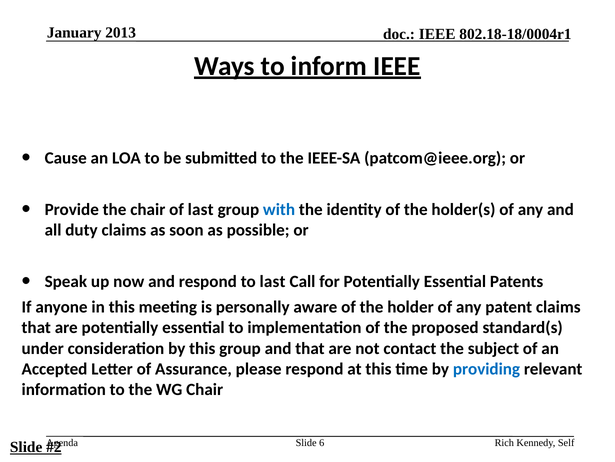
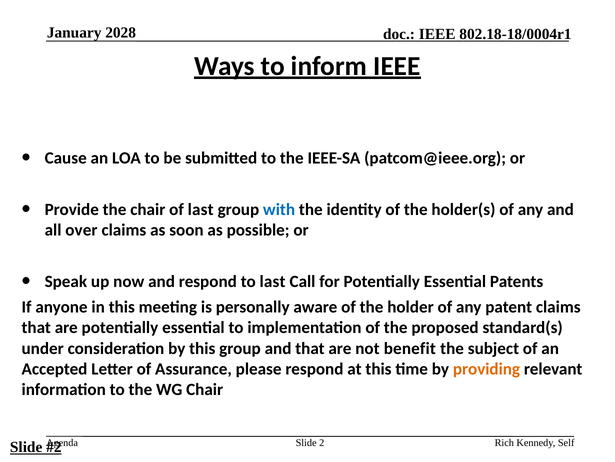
2013: 2013 -> 2028 (121, 33)
duty: duty -> over (81, 230)
contact: contact -> benefit (410, 348)
providing colour: blue -> orange (486, 368)
6: 6 -> 2 (322, 442)
